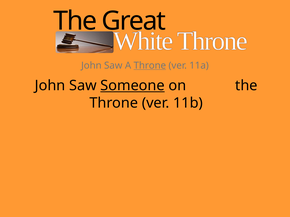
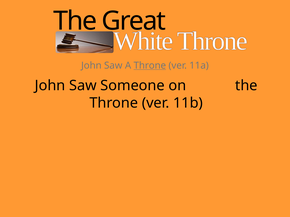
Someone underline: present -> none (133, 86)
